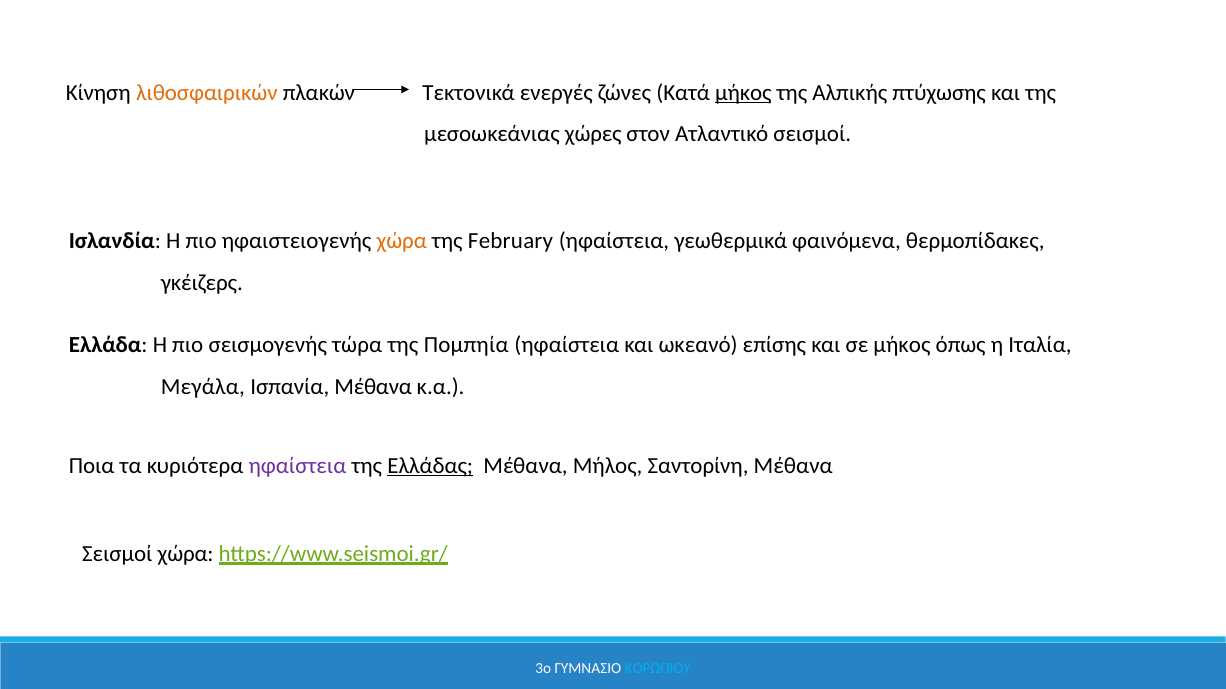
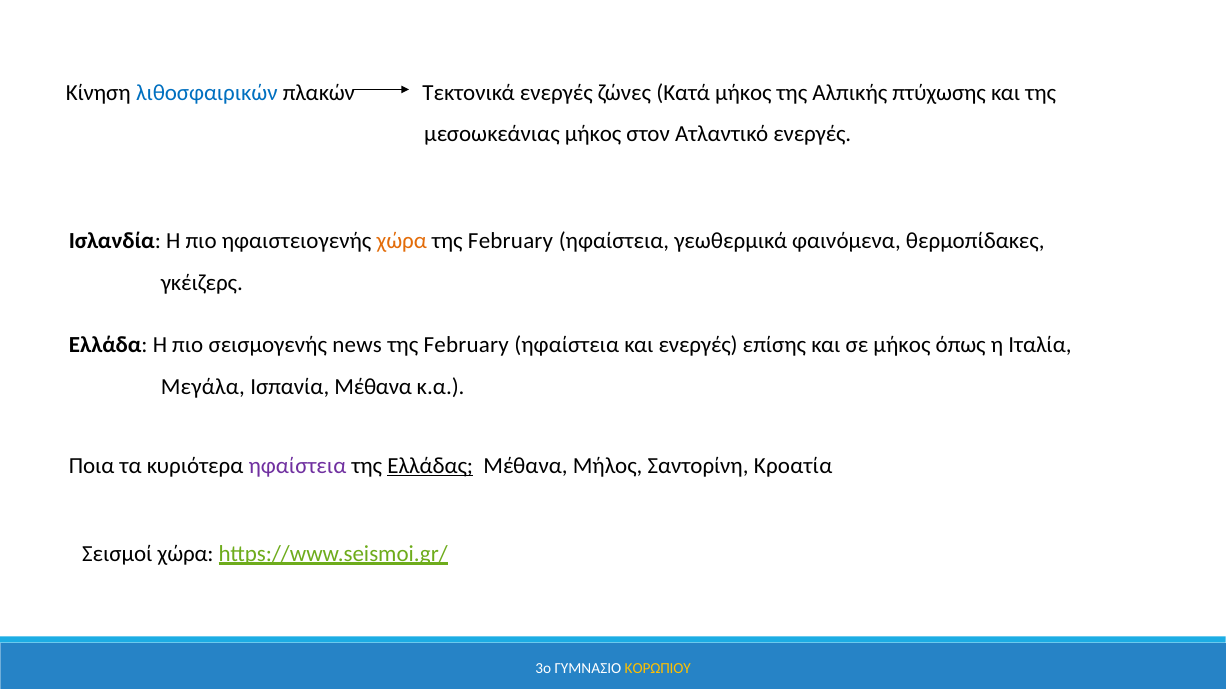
λιθοσφαιρικών colour: orange -> blue (207, 93)
μήκος underline: present -> none (743, 93)
μεσοωκεάνιας χώρες: χώρες -> μήκος (593, 134)
Ατλαντικό σεισμοί: σεισμοί -> ενεργές (812, 134)
τώρα: τώρα -> news (357, 345)
Πομπηία: Πομπηία -> February (466, 345)
και ωκεανό: ωκεανό -> ενεργές (698, 345)
Σαντορίνη Μέθανα: Μέθανα -> Κροατία (793, 466)
ΚΟΡΩΠΙΟΥ colour: light blue -> yellow (658, 669)
